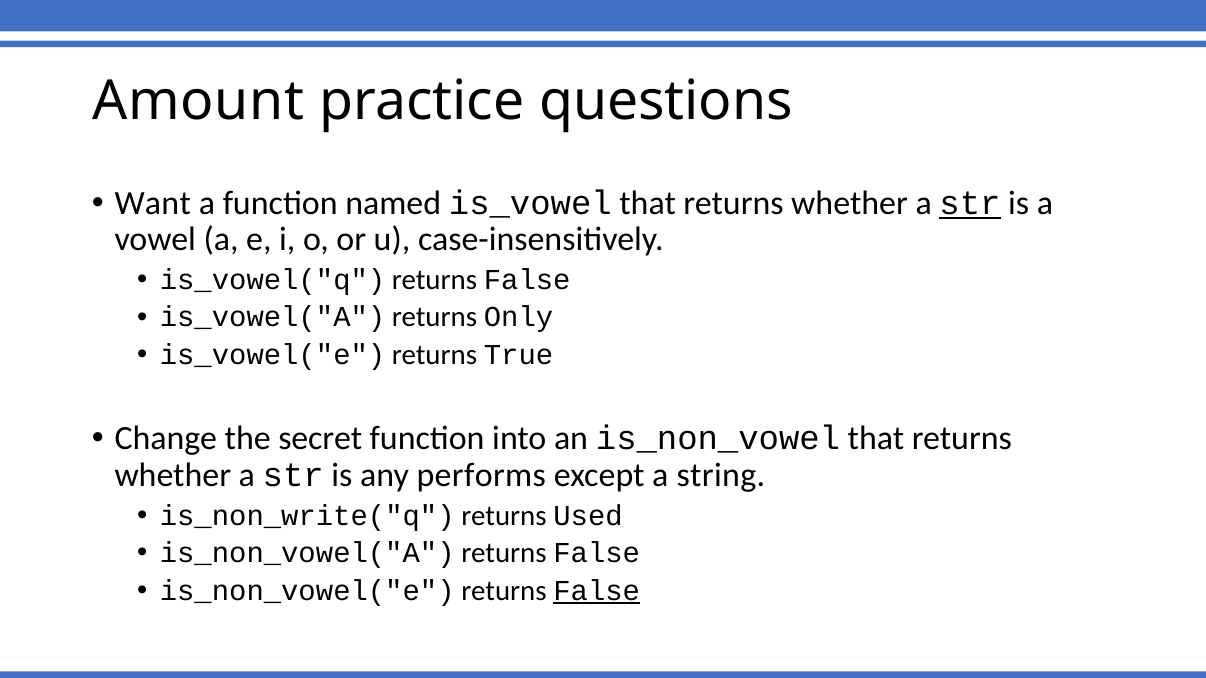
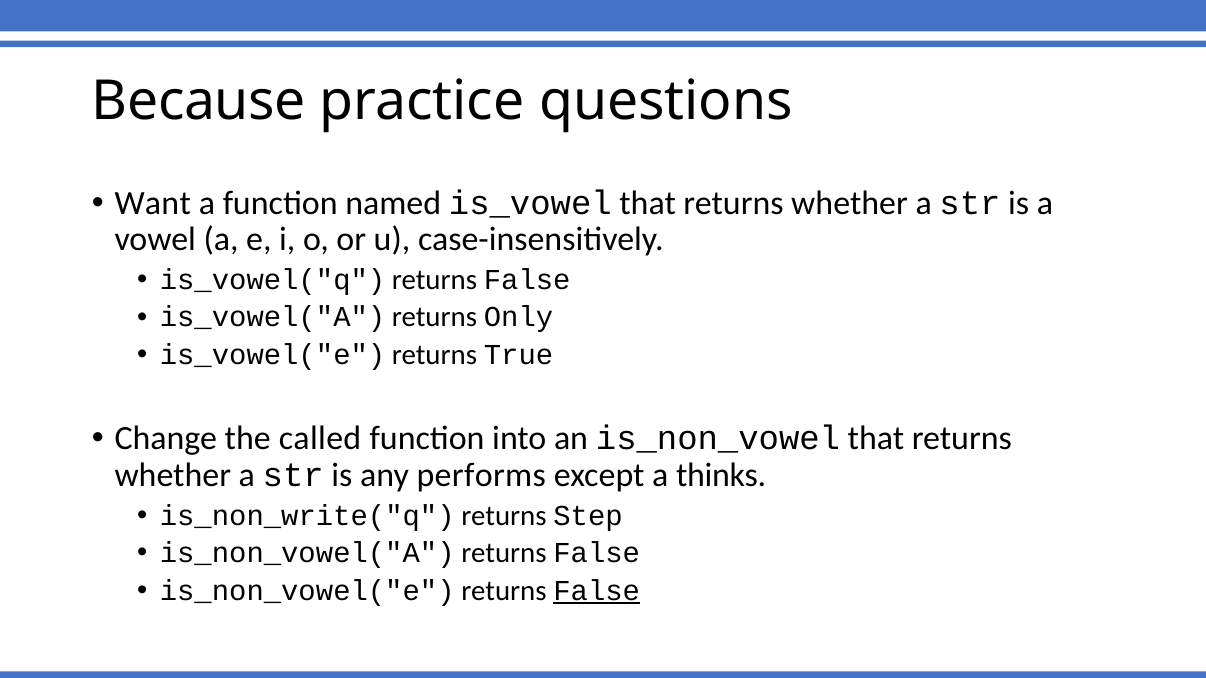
Amount: Amount -> Because (199, 101)
str underline: present -> none (970, 203)
secret: secret -> called (320, 439)
string: string -> thinks (721, 476)
Used: Used -> Step (588, 516)
